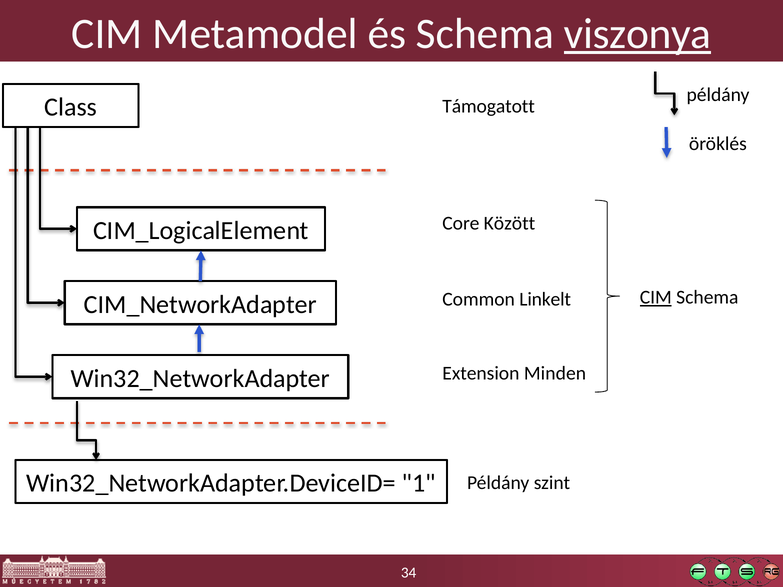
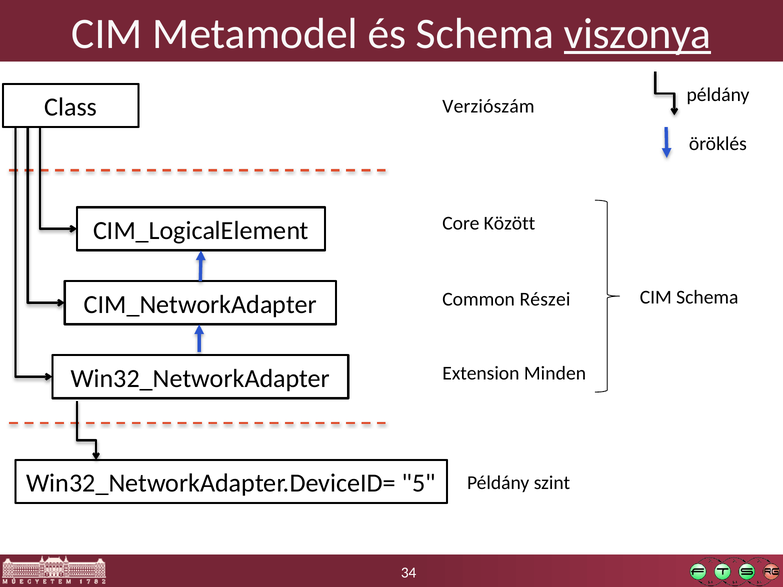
Támogatott: Támogatott -> Verziószám (488, 106)
CIM underline: present -> none (656, 297)
Linkelt: Linkelt -> Részei (545, 300)
1: 1 -> 5 (419, 484)
